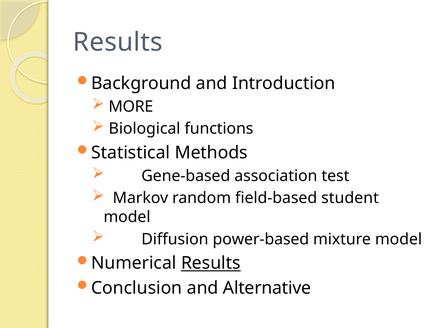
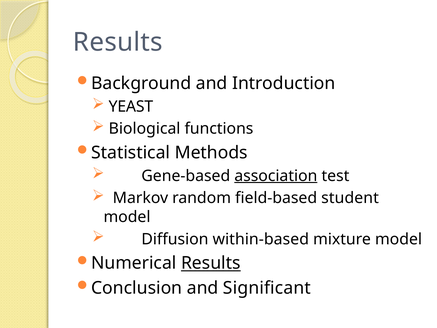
MORE: MORE -> YEAST (131, 106)
association underline: none -> present (276, 176)
power-based: power-based -> within-based (261, 239)
Alternative: Alternative -> Significant (267, 288)
